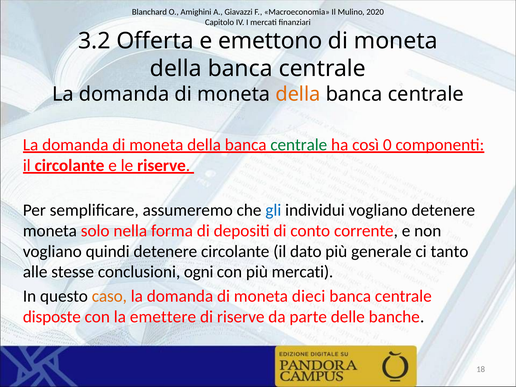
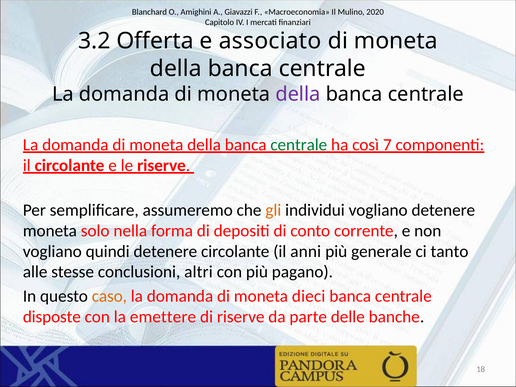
emettono: emettono -> associato (270, 41)
della colour: orange -> purple (298, 94)
0: 0 -> 7 (387, 145)
gli colour: blue -> orange (273, 210)
dato: dato -> anni (306, 251)
ogni: ogni -> altri (198, 272)
più mercati: mercati -> pagano (302, 272)
